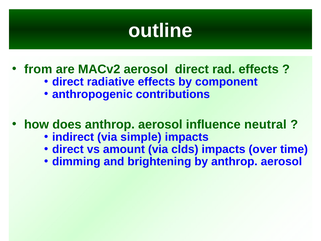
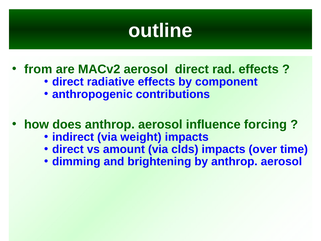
neutral: neutral -> forcing (265, 124)
simple: simple -> weight (141, 137)
